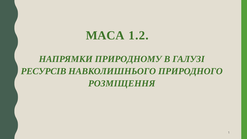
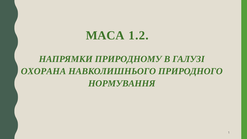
РЕСУРСІВ: РЕСУРСІВ -> ОХОРАНА (43, 71)
РОЗМІЩЕННЯ: РОЗМІЩЕННЯ -> НОРМУВАННЯ (122, 83)
